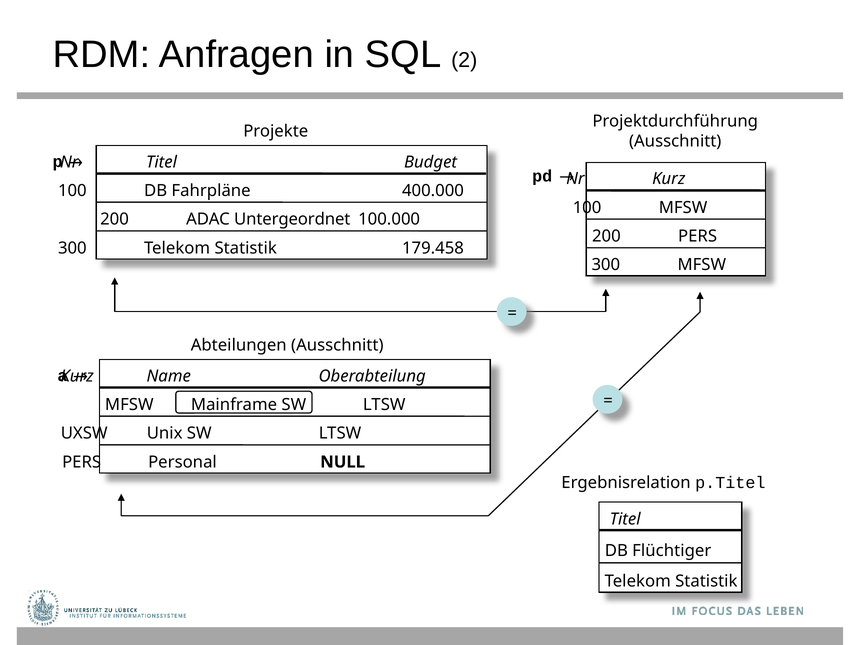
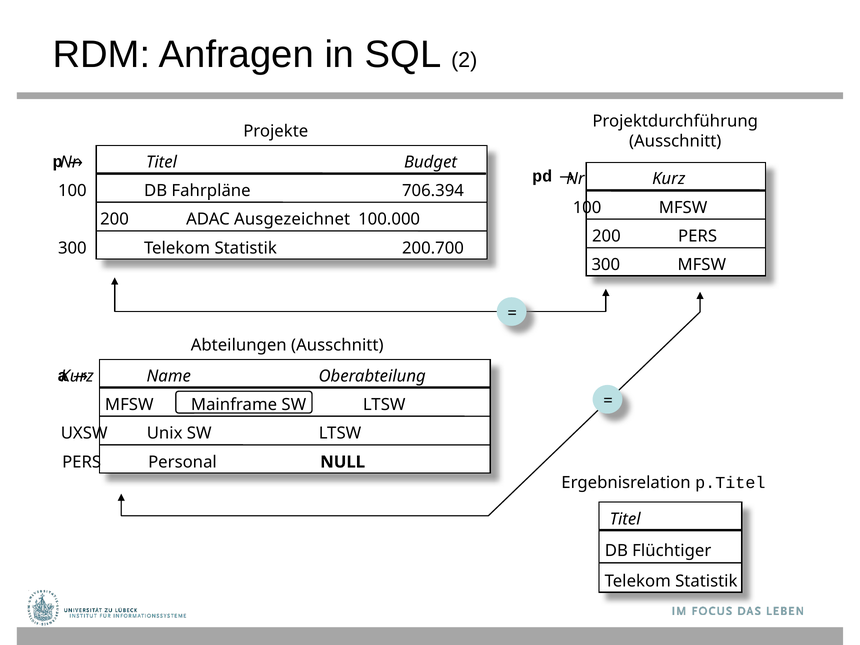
400.000: 400.000 -> 706.394 (433, 191)
Untergeordnet: Untergeordnet -> Ausgezeichnet (292, 219)
179.458: 179.458 -> 200.700 (433, 248)
